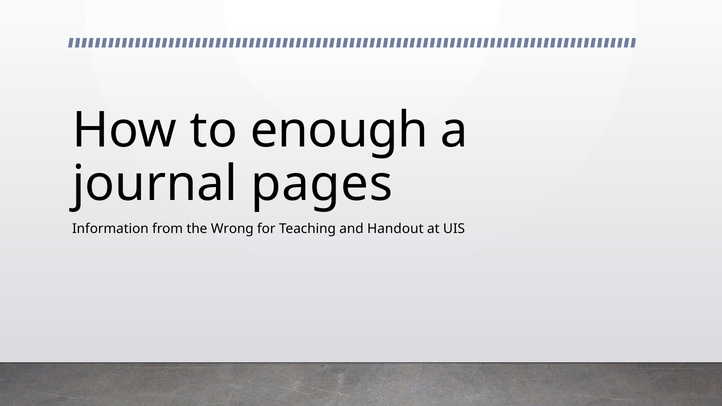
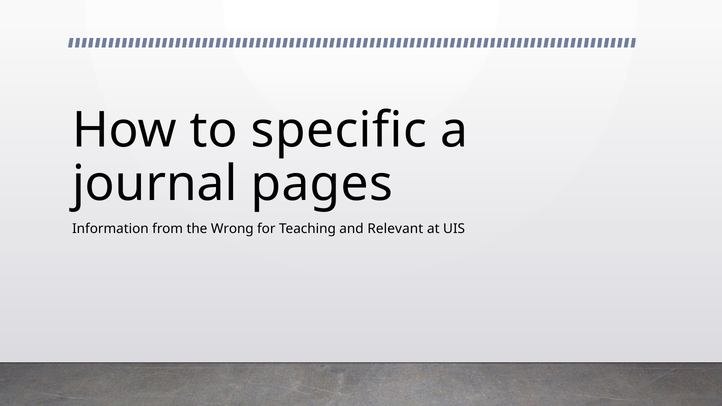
enough: enough -> specific (339, 130)
Handout: Handout -> Relevant (395, 229)
